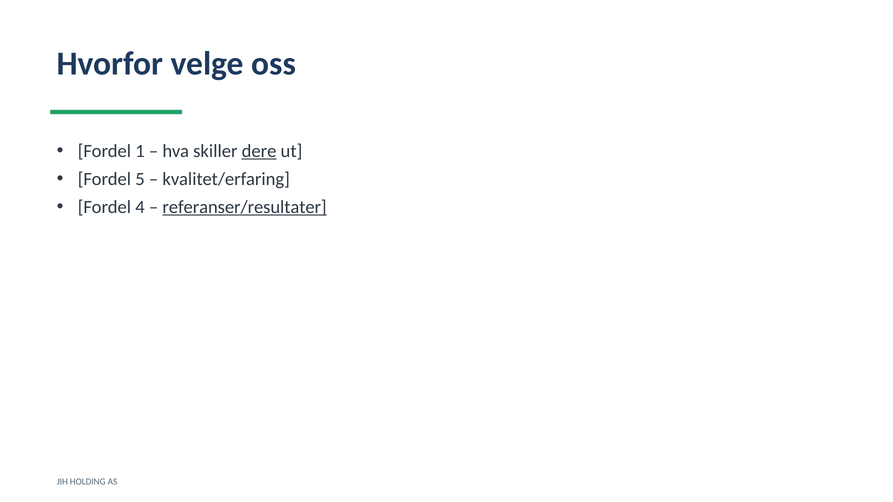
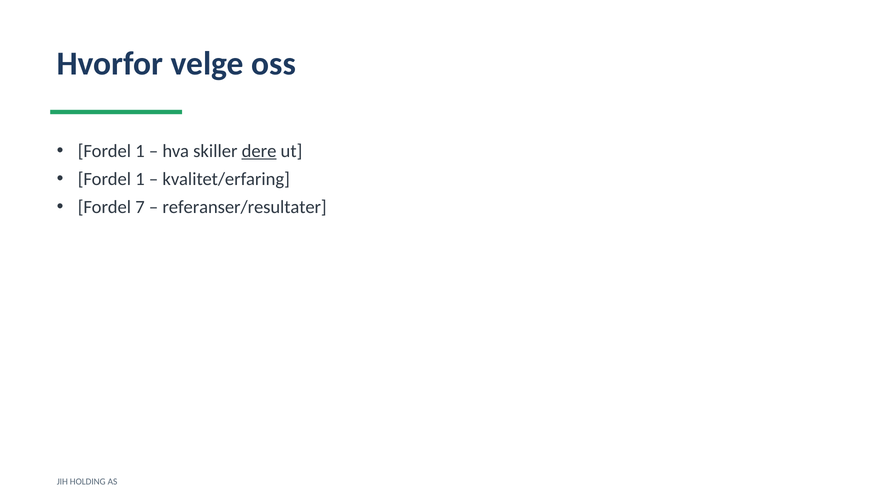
5: 5 -> 1 (140, 179)
4: 4 -> 7 (140, 207)
referanser/resultater underline: present -> none (245, 207)
